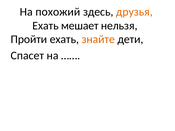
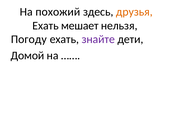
Пройти: Пройти -> Погоду (29, 39)
знайте colour: orange -> purple (98, 39)
Спасет: Спасет -> Домой (27, 56)
